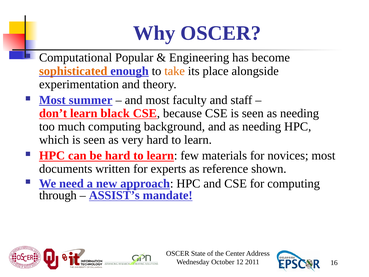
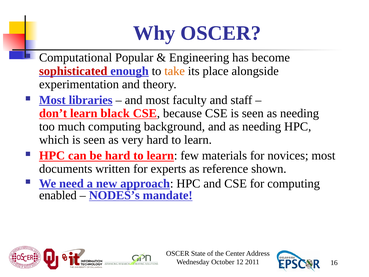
sophisticated colour: orange -> red (73, 71)
summer: summer -> libraries (91, 100)
through: through -> enabled (58, 195)
ASSIST’s: ASSIST’s -> NODES’s (114, 195)
